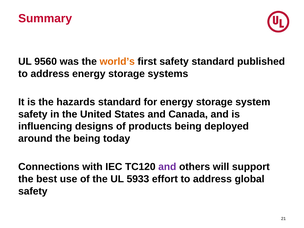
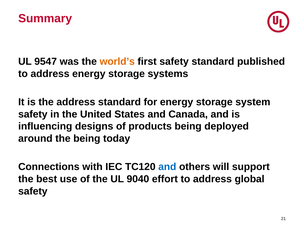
9560: 9560 -> 9547 (46, 62)
the hazards: hazards -> address (76, 102)
and colour: purple -> blue (167, 167)
5933: 5933 -> 9040 (138, 179)
